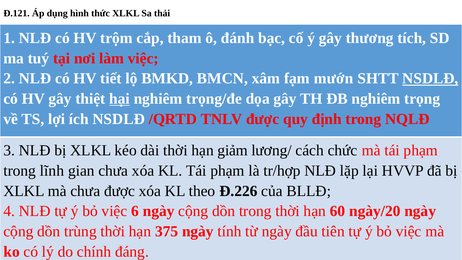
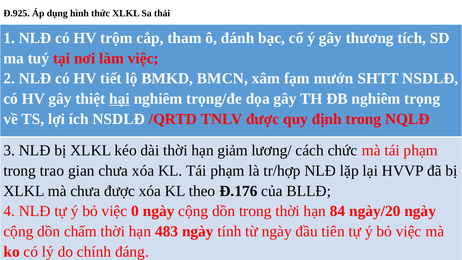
Đ.121: Đ.121 -> Đ.925 (17, 13)
NSDLĐ underline: present -> none (430, 78)
lĩnh: lĩnh -> trao (52, 171)
Đ.226: Đ.226 -> Đ.176 (238, 191)
6: 6 -> 0 (135, 211)
60: 60 -> 84 (338, 211)
trùng: trùng -> chấm (81, 231)
375: 375 -> 483 (167, 231)
